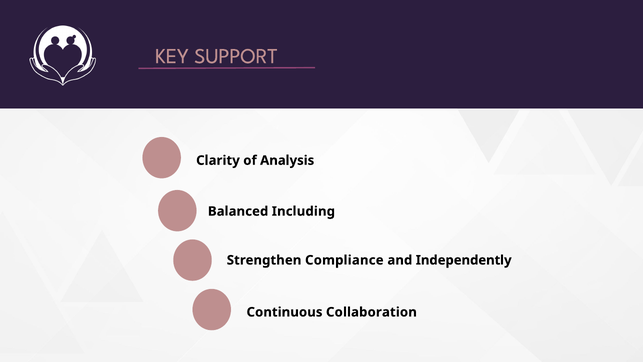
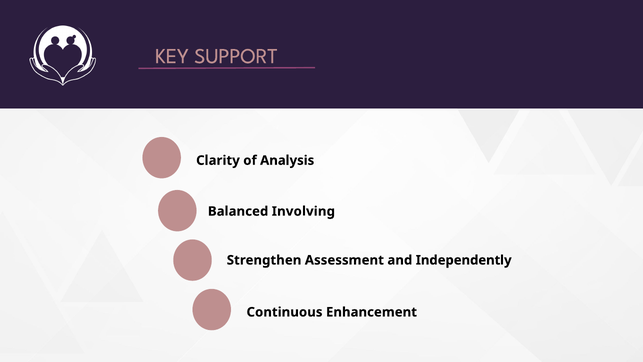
Including: Including -> Involving (303, 211)
Compliance: Compliance -> Assessment (344, 260)
Collaboration: Collaboration -> Enhancement (371, 312)
